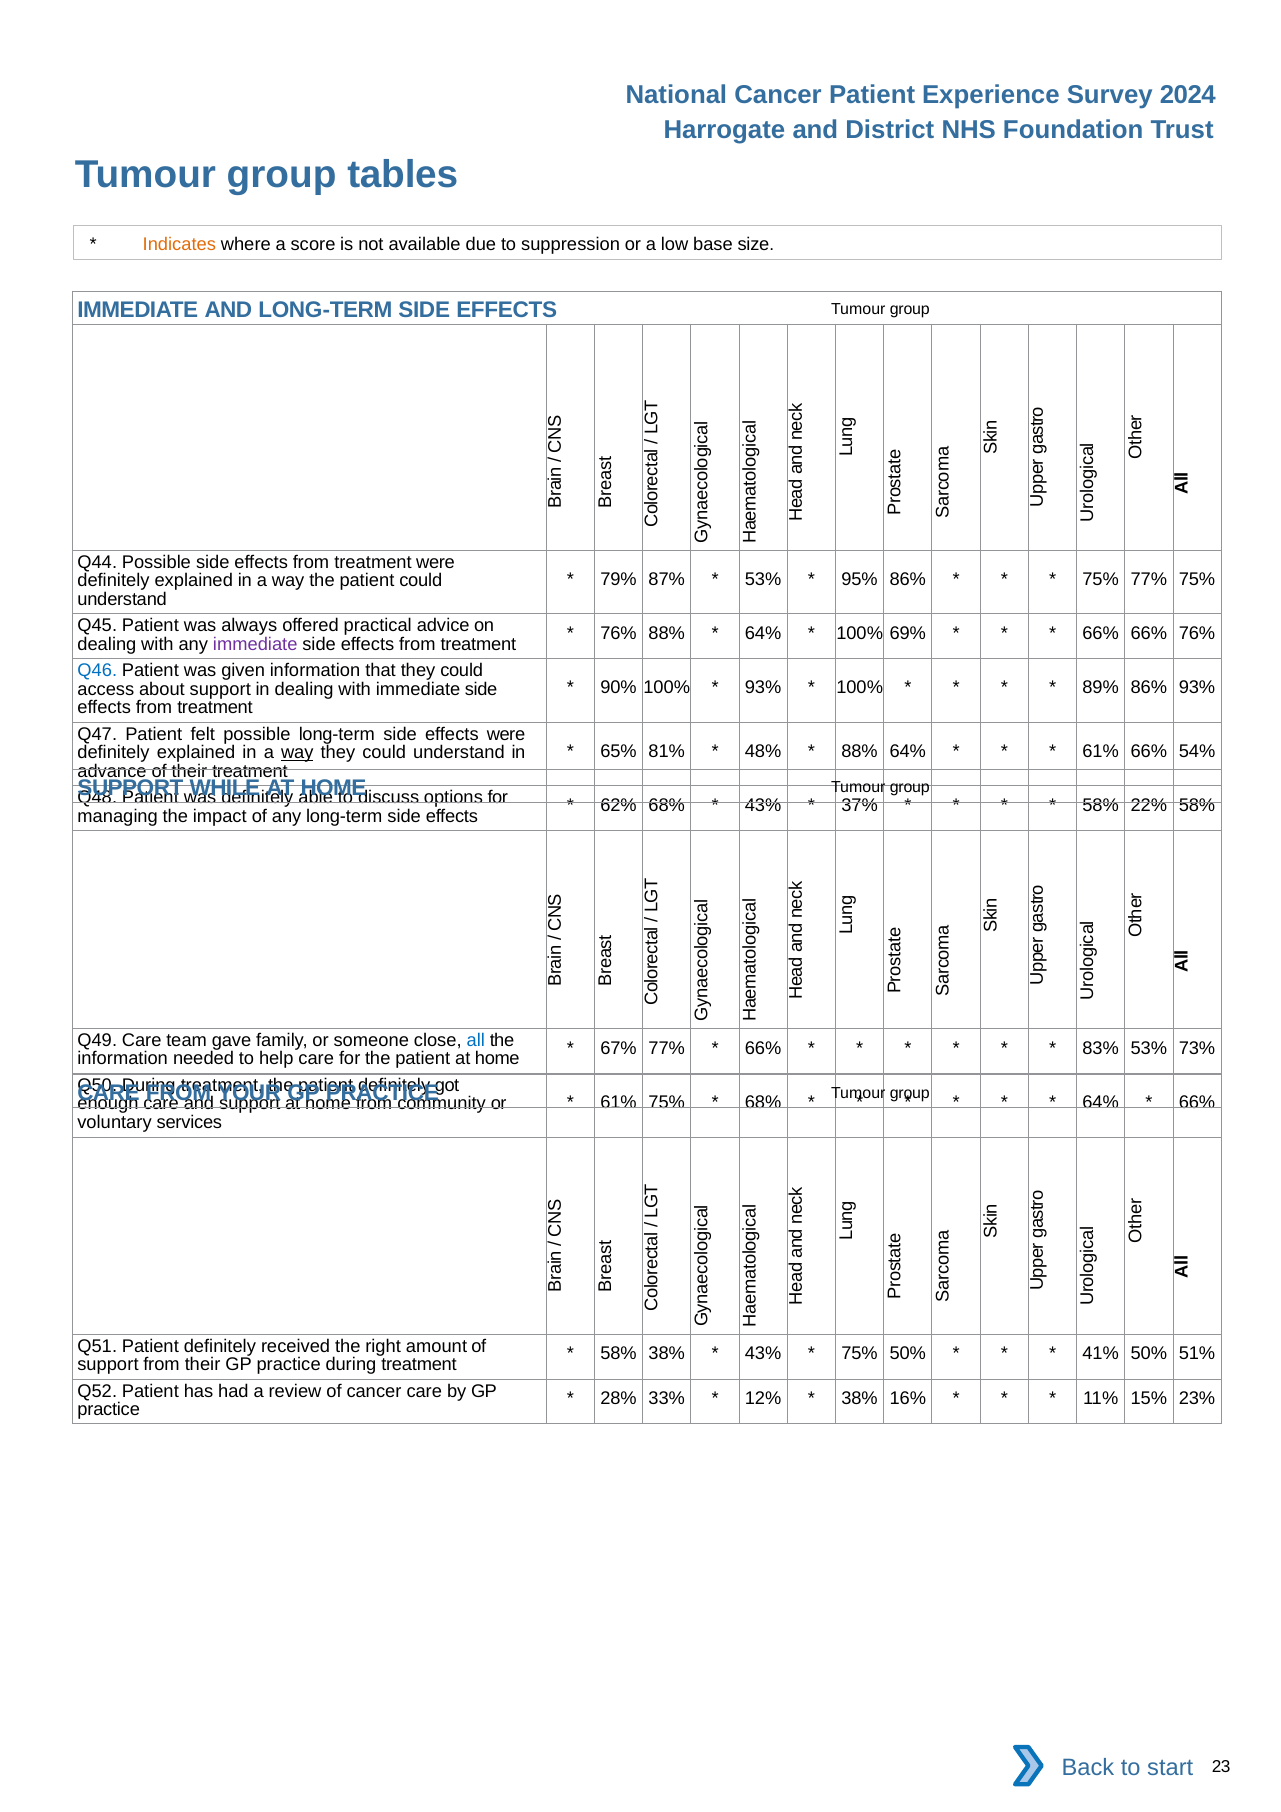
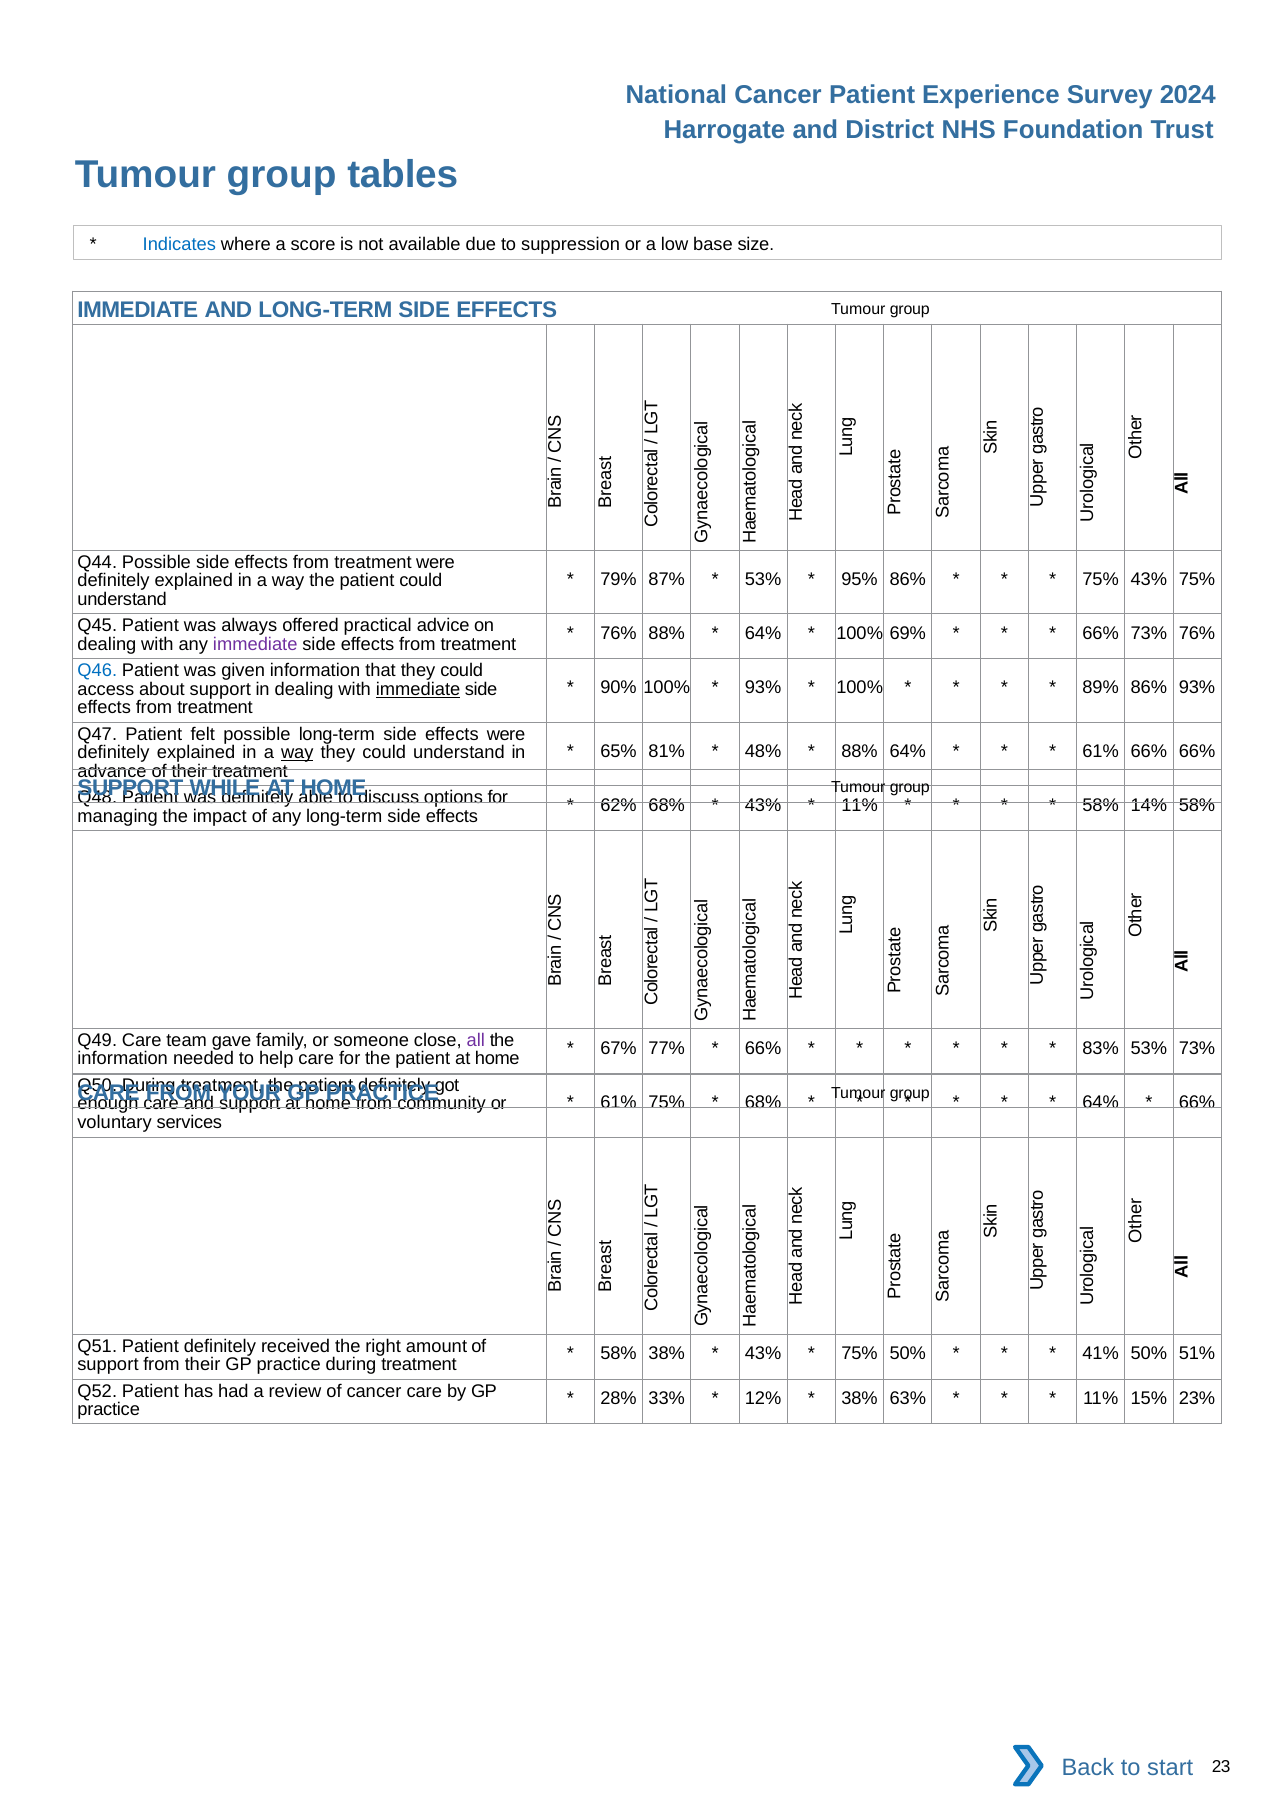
Indicates colour: orange -> blue (179, 244)
75% 77%: 77% -> 43% (1149, 580)
66% 66%: 66% -> 73% (1149, 634)
immediate underline: none -> present (418, 690)
66% 54%: 54% -> 66% (1197, 752)
37%: 37% -> 11% (860, 806)
22%: 22% -> 14% (1149, 806)
all colour: blue -> purple (476, 1041)
16%: 16% -> 63% (908, 1399)
